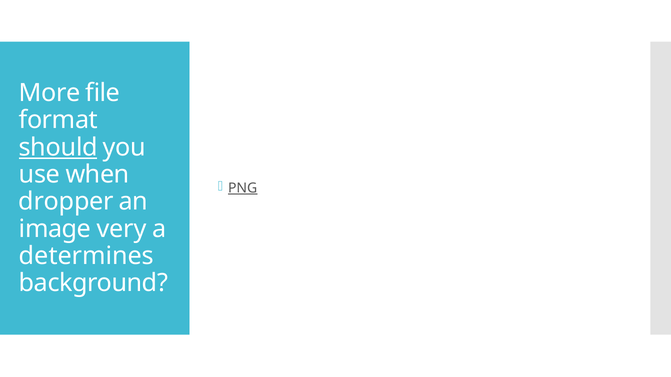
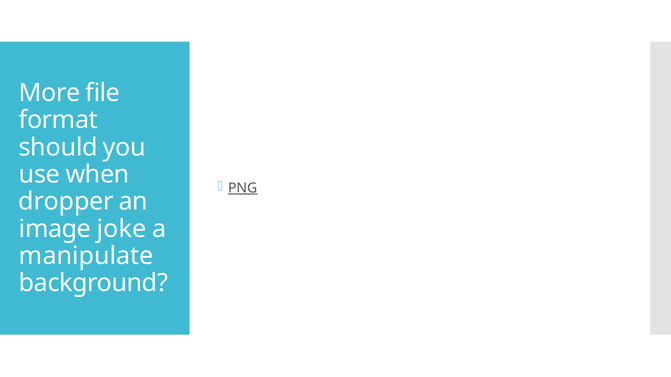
should underline: present -> none (58, 148)
very: very -> joke (122, 229)
determines: determines -> manipulate (86, 256)
